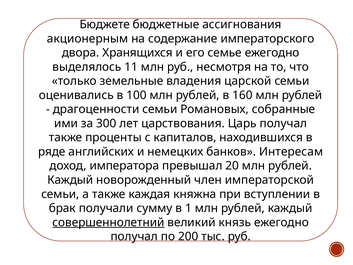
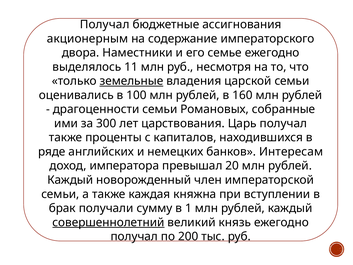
Бюджете: Бюджете -> Получал (105, 24)
Хранящихся: Хранящихся -> Наместники (138, 53)
земельные underline: none -> present (131, 81)
